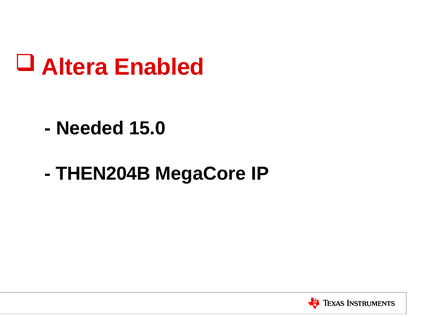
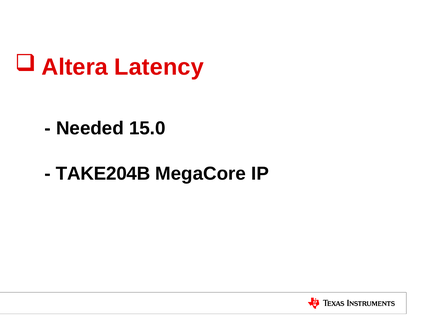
Enabled: Enabled -> Latency (159, 67)
THEN204B: THEN204B -> TAKE204B (103, 173)
